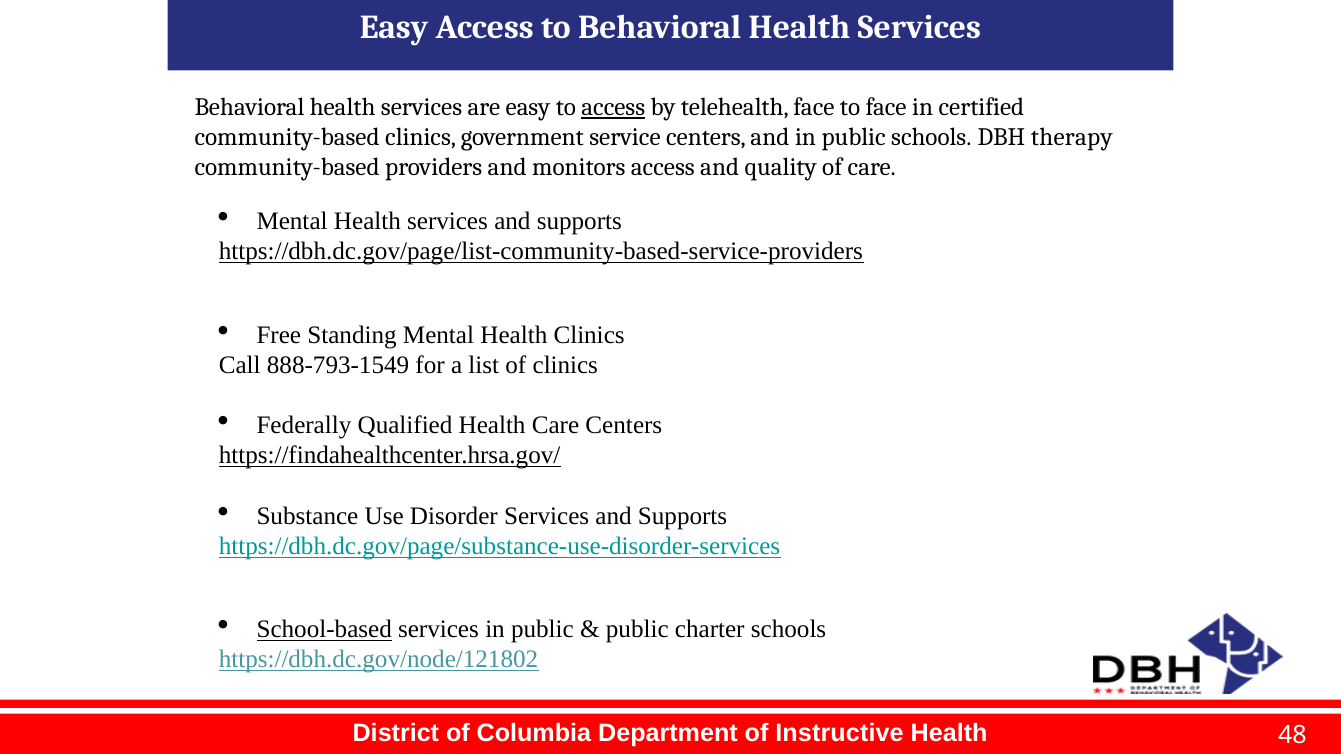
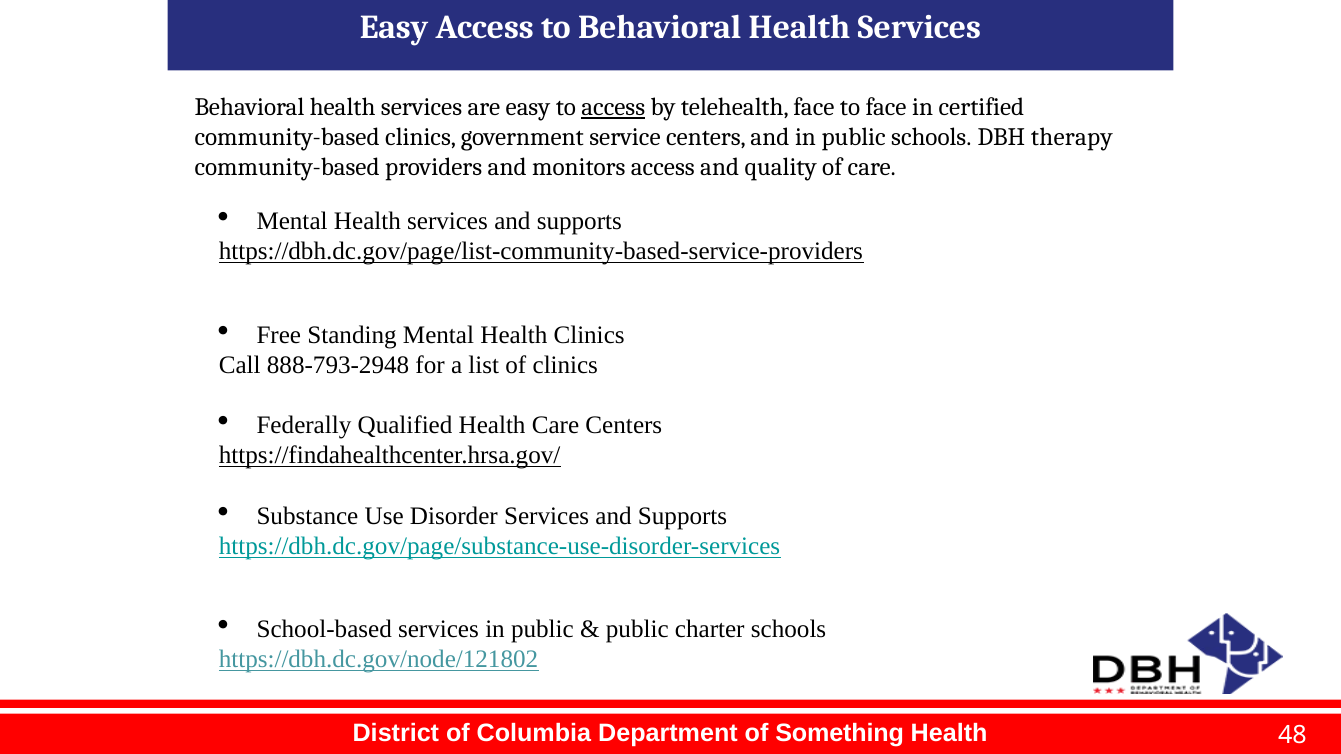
888-793-1549: 888-793-1549 -> 888-793-2948 (338, 365)
School-based underline: present -> none (324, 630)
Instructive: Instructive -> Something (840, 733)
